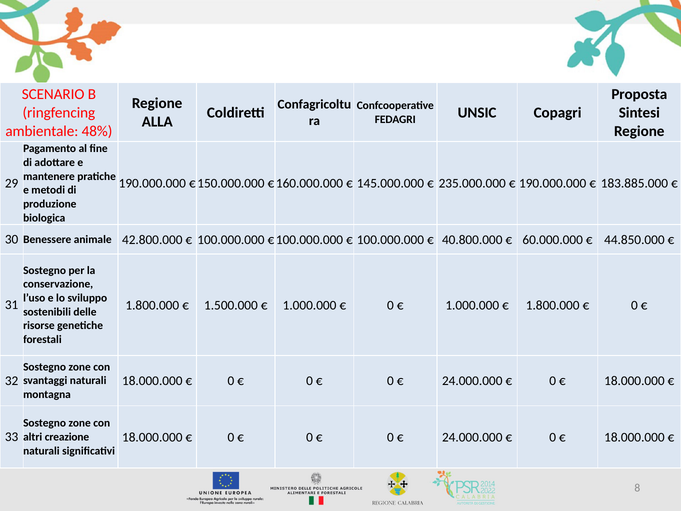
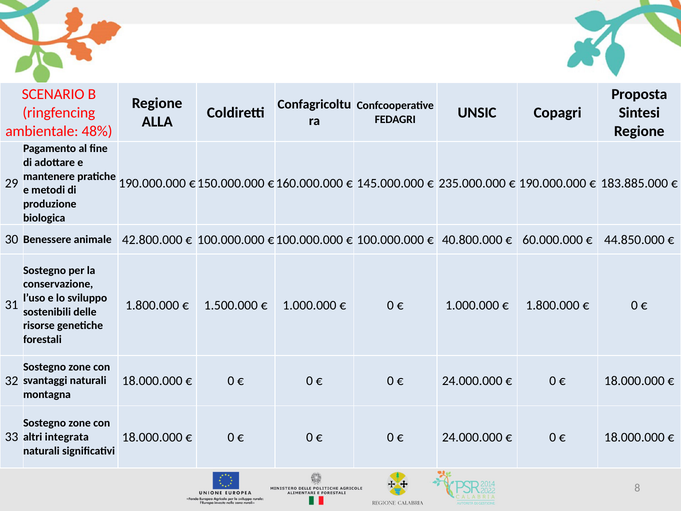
creazione: creazione -> integrata (67, 437)
